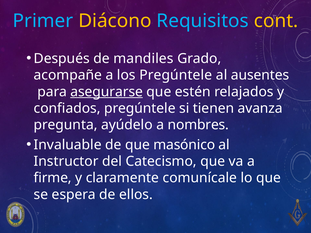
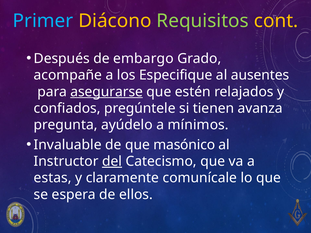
Requisitos colour: light blue -> light green (203, 21)
mandiles: mandiles -> embargo (143, 59)
los Pregúntele: Pregúntele -> Especifique (176, 75)
nombres: nombres -> mínimos (198, 125)
del underline: none -> present (112, 161)
firme: firme -> estas (53, 178)
